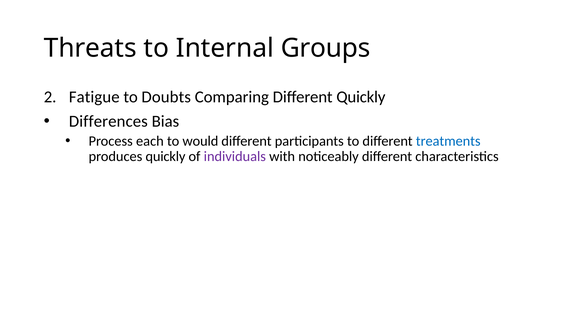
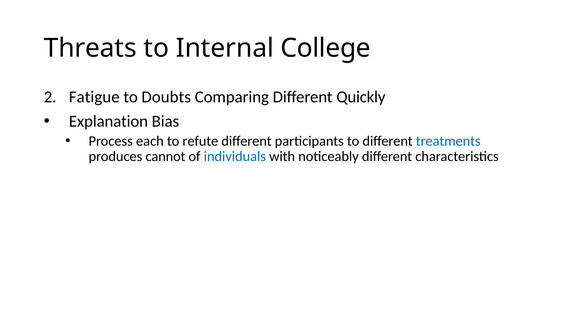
Groups: Groups -> College (326, 48)
Differences: Differences -> Explanation (108, 121)
would: would -> refute (200, 141)
produces quickly: quickly -> cannot (165, 156)
individuals colour: purple -> blue (235, 156)
